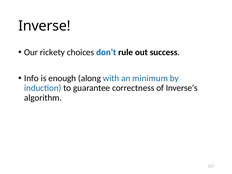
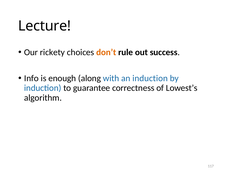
Inverse: Inverse -> Lecture (44, 26)
don’t colour: blue -> orange (106, 52)
an minimum: minimum -> induction (150, 78)
Inverse’s: Inverse’s -> Lowest’s (182, 88)
